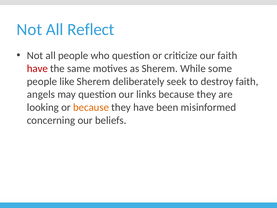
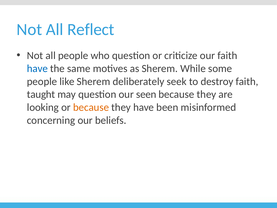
have colour: red -> blue (37, 68)
angels: angels -> taught (41, 94)
links: links -> seen (146, 94)
